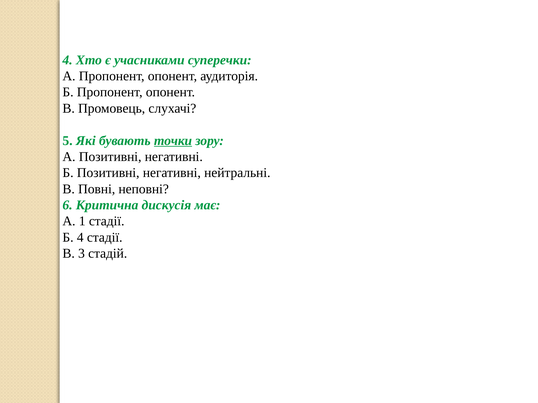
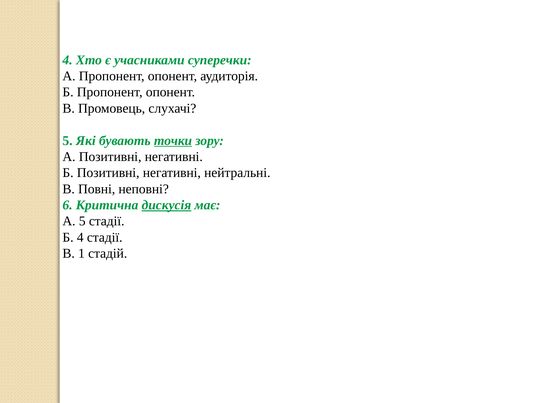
дискусія underline: none -> present (166, 205)
A 1: 1 -> 5 (82, 221)
3: 3 -> 1 (82, 254)
